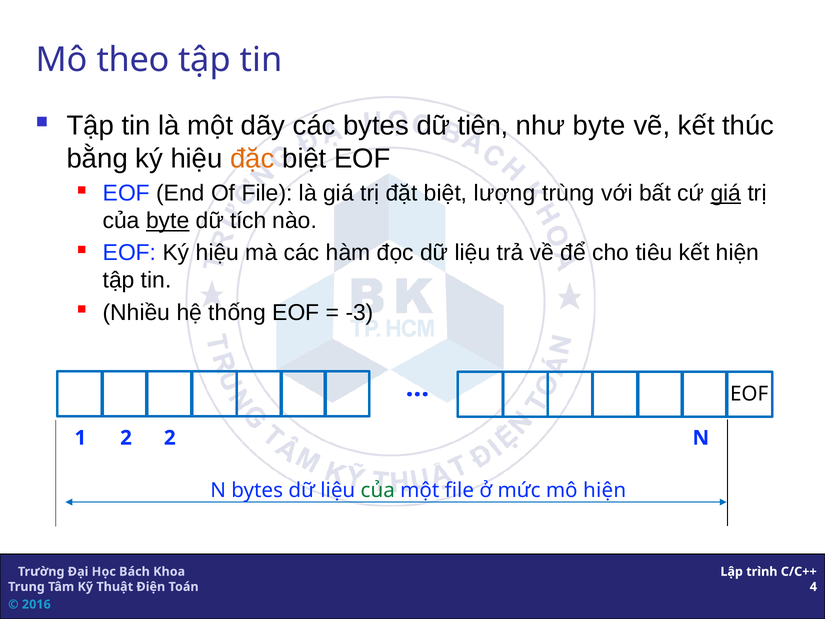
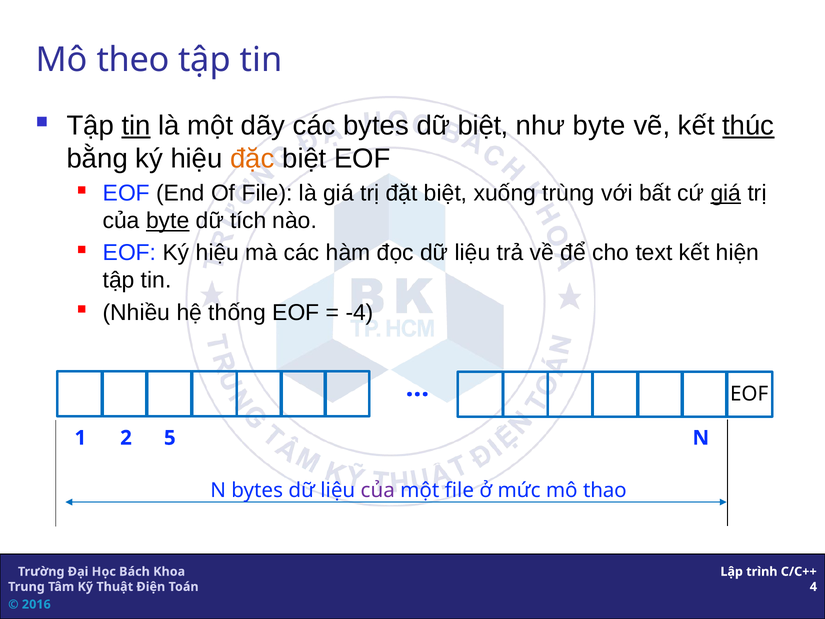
tin underline: none -> present (136, 126)
dữ tiên: tiên -> biệt (483, 126)
thúc underline: none -> present (748, 126)
lượng: lượng -> xuống (505, 193)
tiêu: tiêu -> text (654, 253)
-3: -3 -> -4 (360, 312)
2 2: 2 -> 5 (170, 438)
của colour: green -> purple (378, 490)
mô hiện: hiện -> thao (605, 490)
